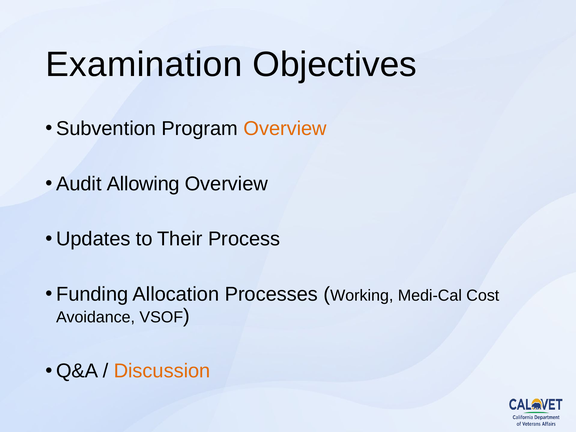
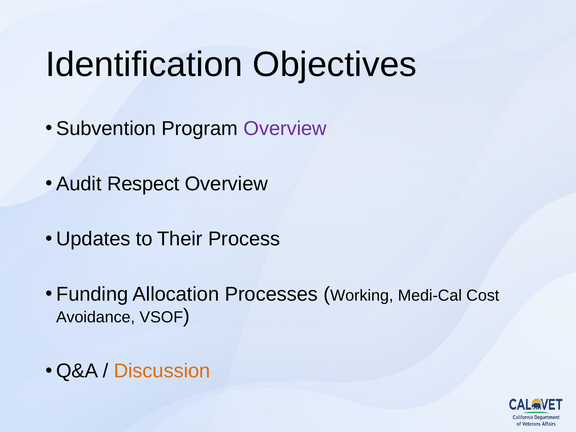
Examination: Examination -> Identification (144, 65)
Overview colour: orange -> purple (285, 129)
Allowing: Allowing -> Respect (143, 184)
